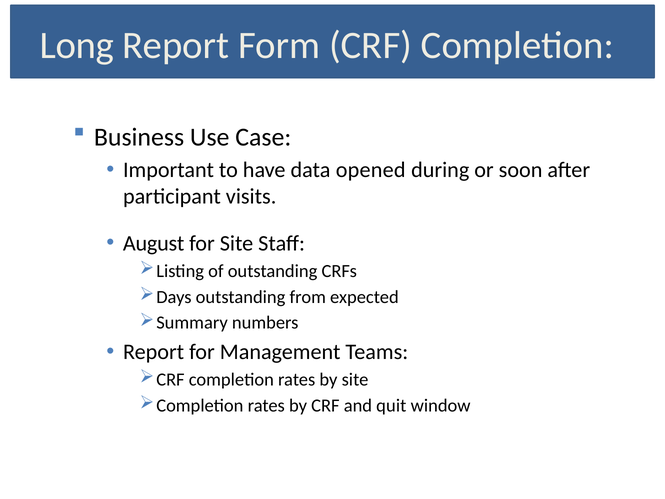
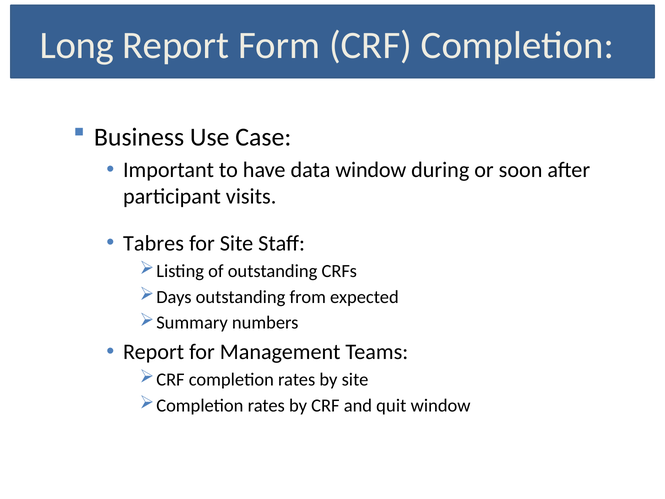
data opened: opened -> window (371, 170)
August: August -> Tabres (154, 243)
